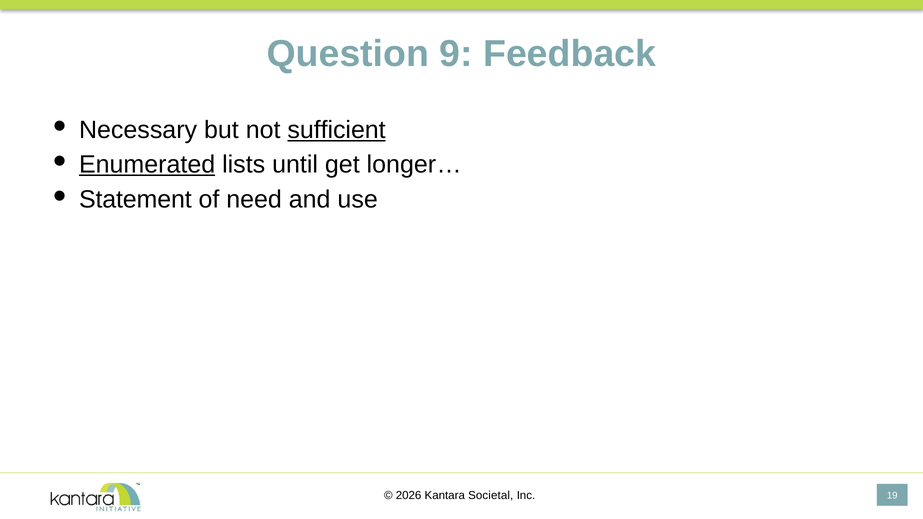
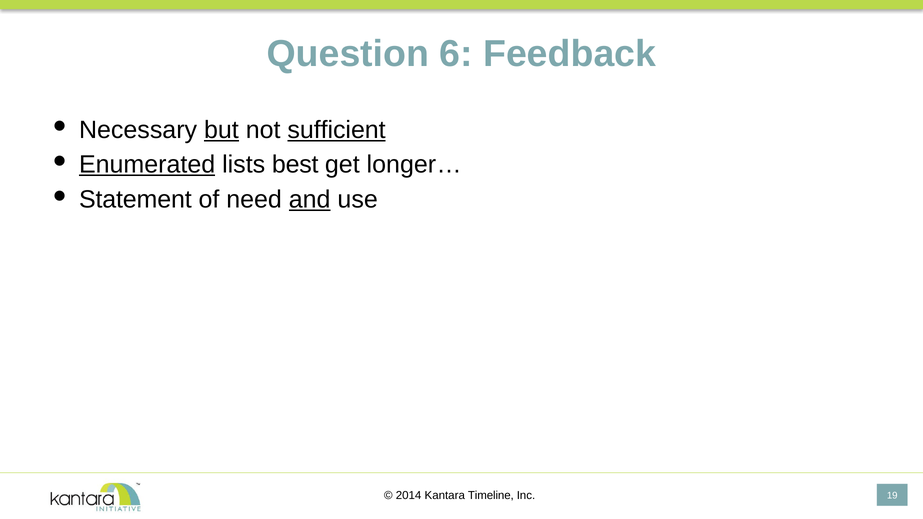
9: 9 -> 6 (456, 54)
but underline: none -> present (221, 130)
until: until -> best (295, 165)
and underline: none -> present (310, 200)
2026: 2026 -> 2014 (409, 496)
Societal: Societal -> Timeline (491, 496)
